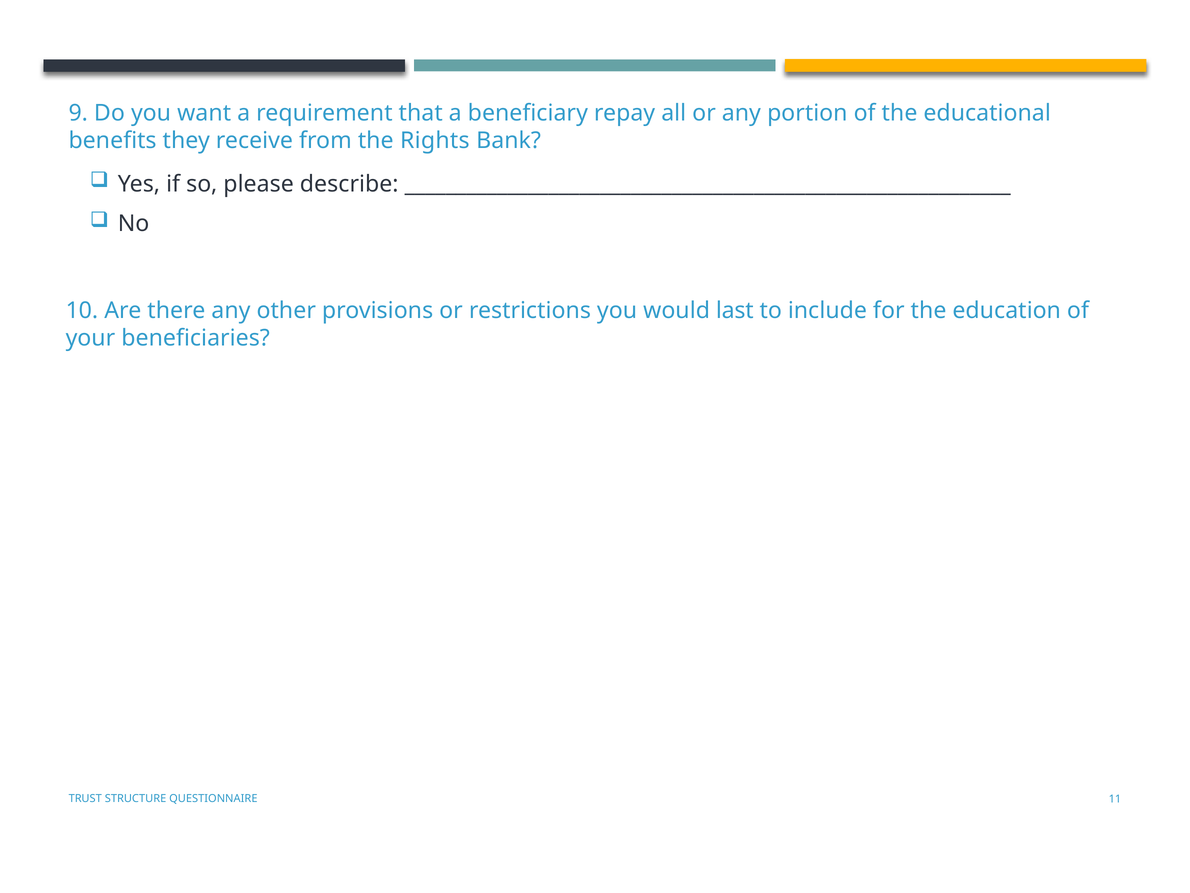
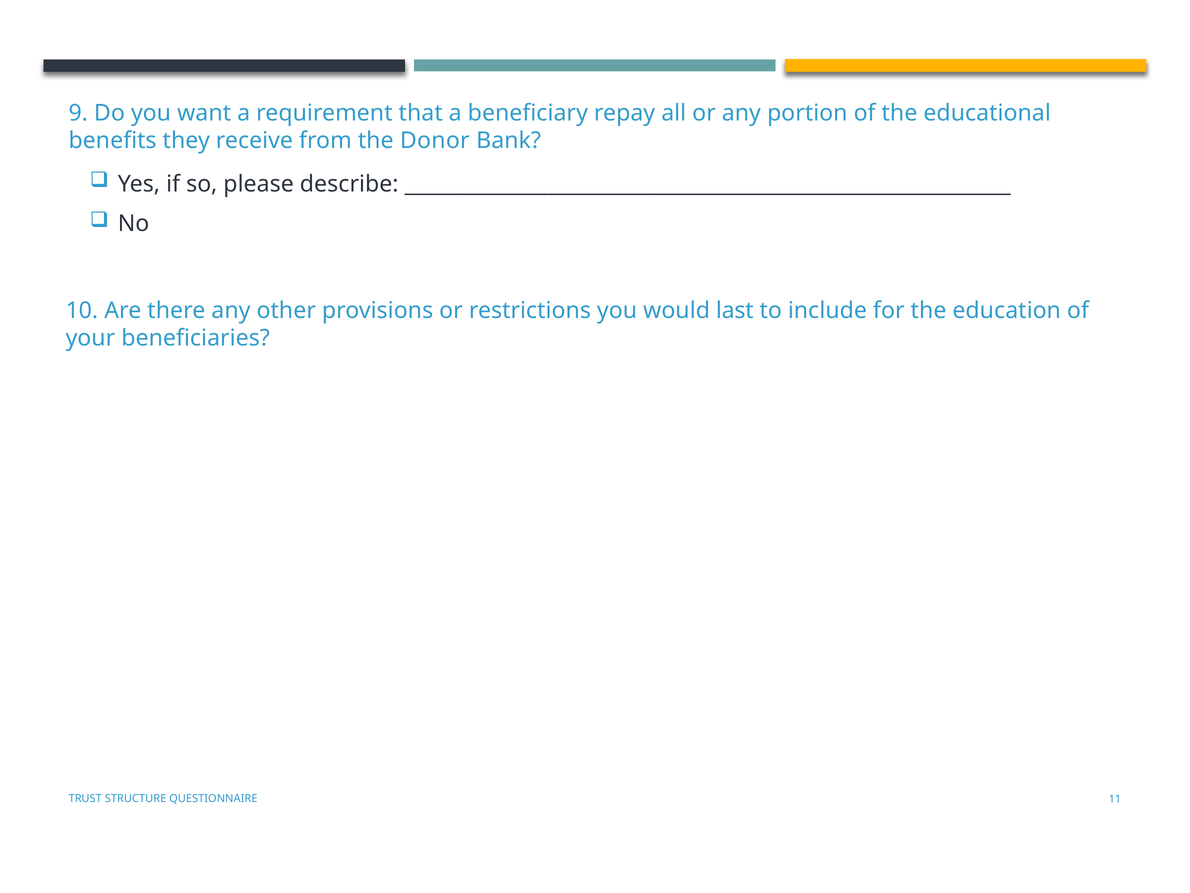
Rights: Rights -> Donor (435, 141)
